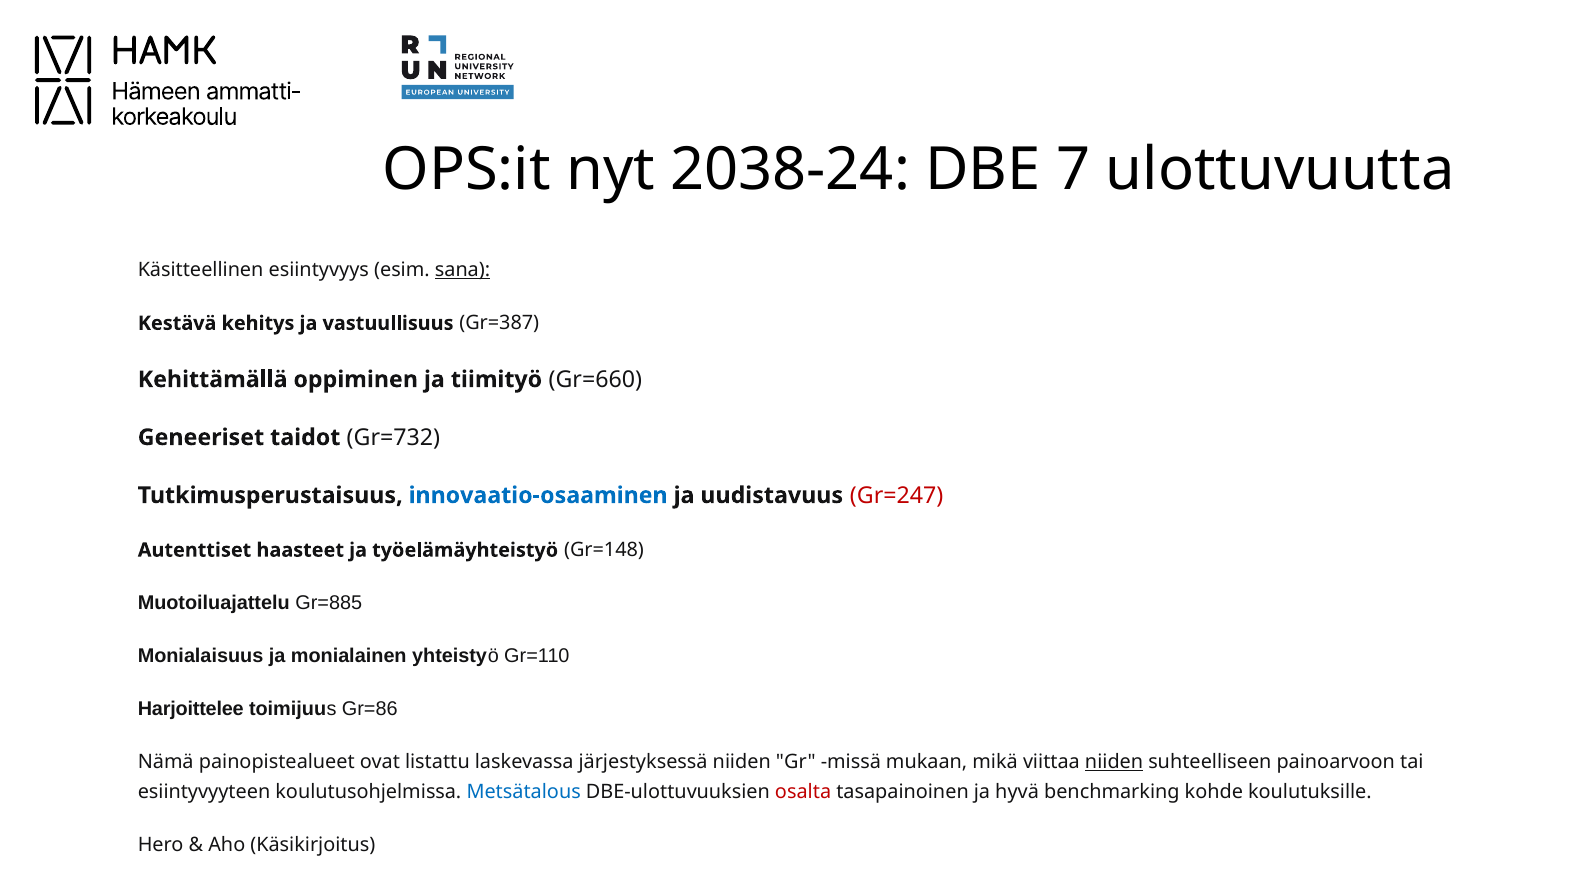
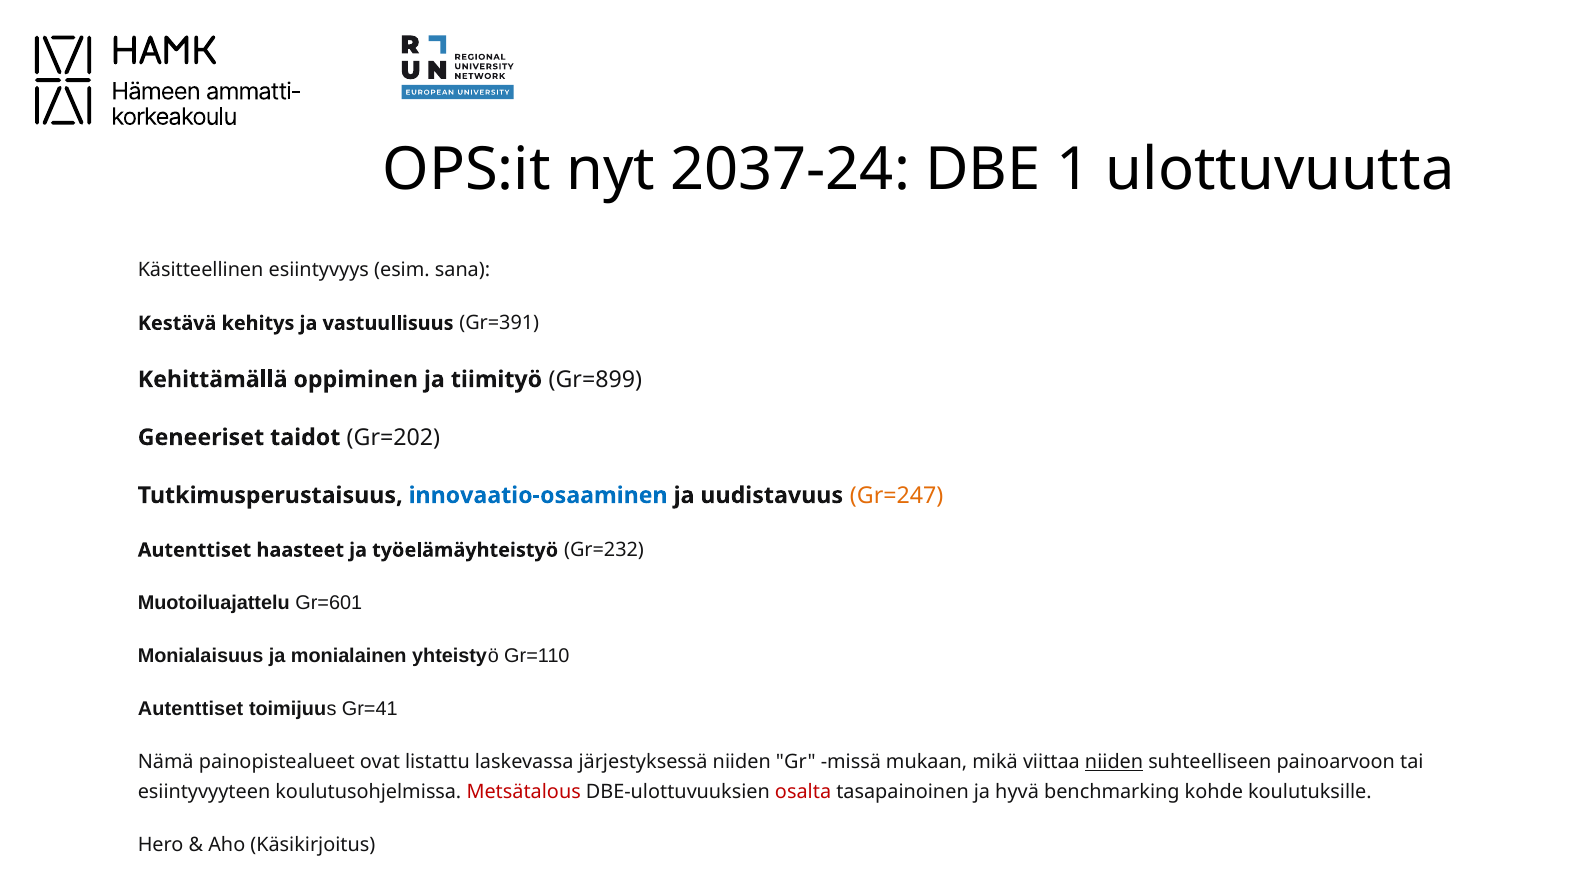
2038-24: 2038-24 -> 2037-24 (790, 170)
7: 7 -> 1 (1073, 170)
sana underline: present -> none (463, 270)
Gr=387: Gr=387 -> Gr=391 (499, 323)
Gr=660: Gr=660 -> Gr=899 (595, 380)
Gr=732: Gr=732 -> Gr=202 (393, 438)
Gr=247 colour: red -> orange (897, 496)
Gr=148: Gr=148 -> Gr=232 (604, 550)
Gr=885: Gr=885 -> Gr=601 (329, 603)
Harjoittelee: Harjoittelee -> Autenttiset (191, 709)
Gr=86: Gr=86 -> Gr=41 (370, 709)
Metsätalous colour: blue -> red (524, 792)
